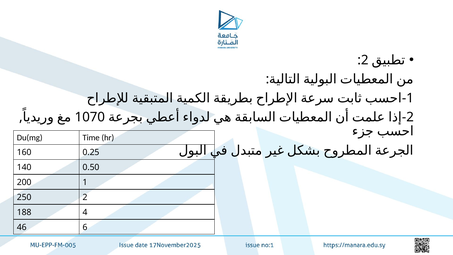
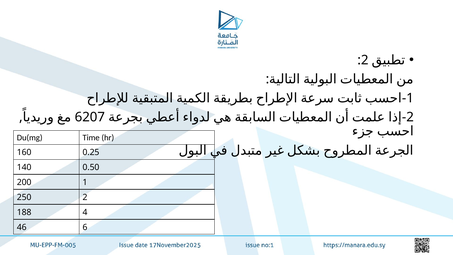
1070: 1070 -> 6207 (90, 117)
